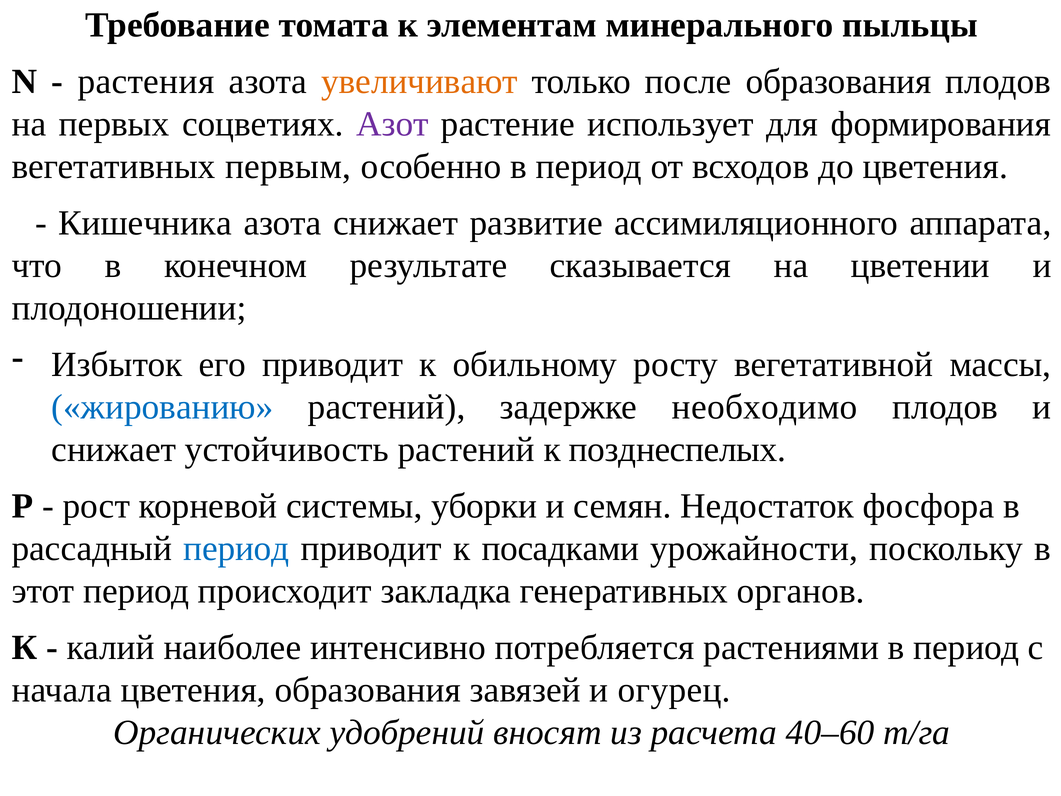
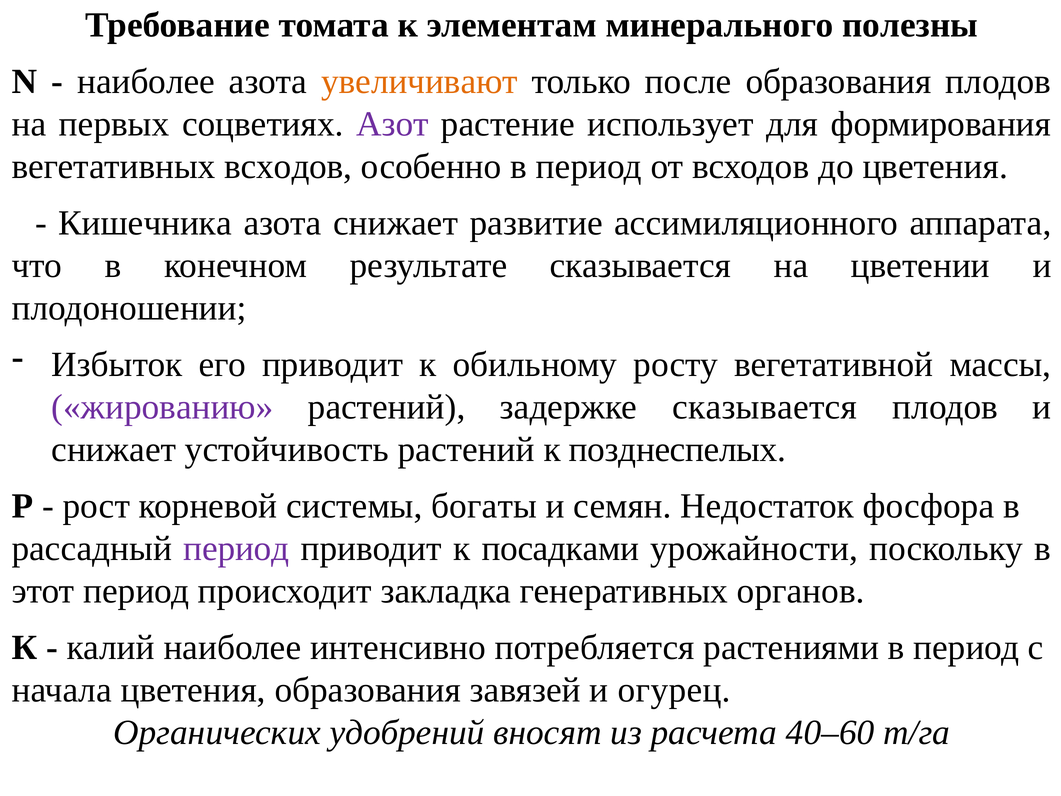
пыльцы: пыльцы -> полезны (910, 25)
растения: растения -> наиболее (146, 82)
вегетативных первым: первым -> всходов (288, 166)
жированию colour: blue -> purple (162, 407)
задержке необходимо: необходимо -> сказывается (765, 407)
уборки: уборки -> богаты (484, 506)
период colour: blue -> purple (236, 548)
